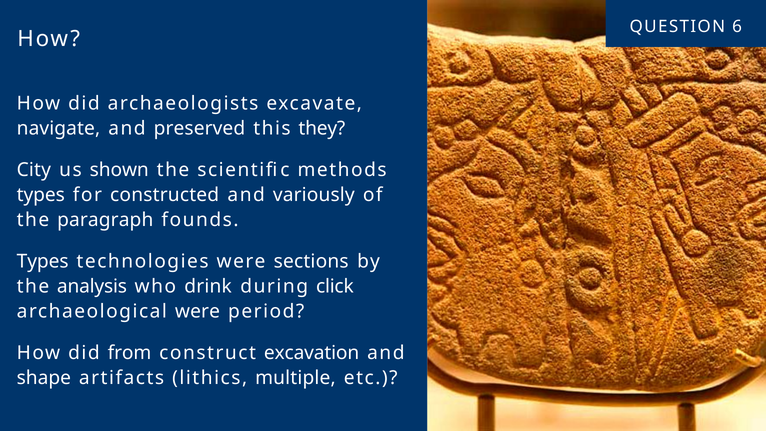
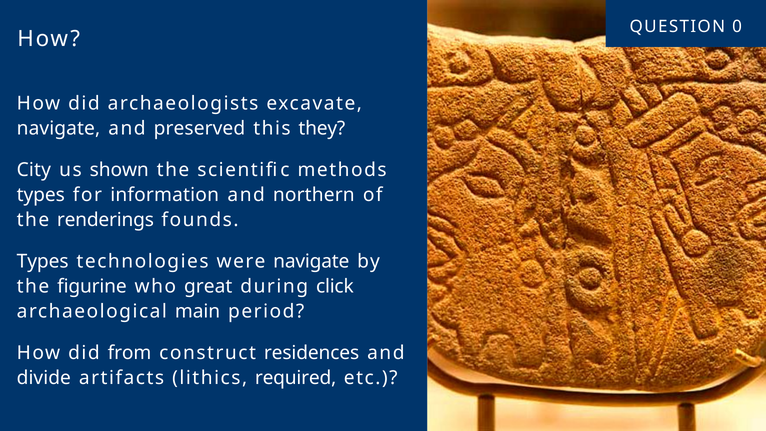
6: 6 -> 0 (737, 26)
constructed: constructed -> information (165, 195)
variously: variously -> northern (314, 195)
paragraph: paragraph -> renderings (105, 220)
were sections: sections -> navigate (311, 262)
analysis: analysis -> figurine (92, 286)
drink: drink -> great (208, 286)
archaeological were: were -> main (198, 311)
excavation: excavation -> residences (312, 353)
shape: shape -> divide (44, 378)
multiple: multiple -> required (296, 378)
